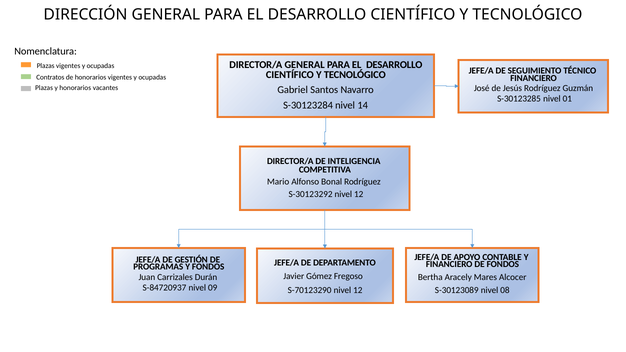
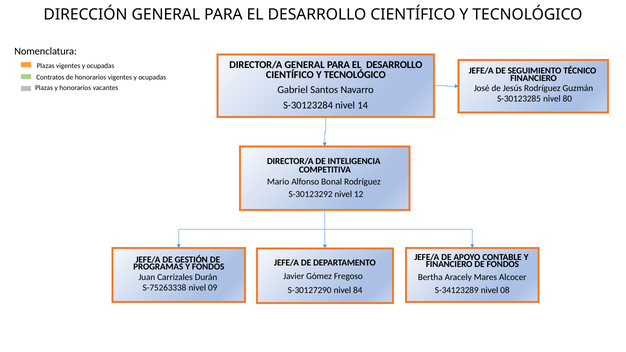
01: 01 -> 80 (567, 99)
S-84720937: S-84720937 -> S-75263338 (164, 288)
S-70123290: S-70123290 -> S-30127290 (310, 290)
12: 12 -> 84 (358, 290)
S-30123089: S-30123089 -> S-34123289 (457, 290)
